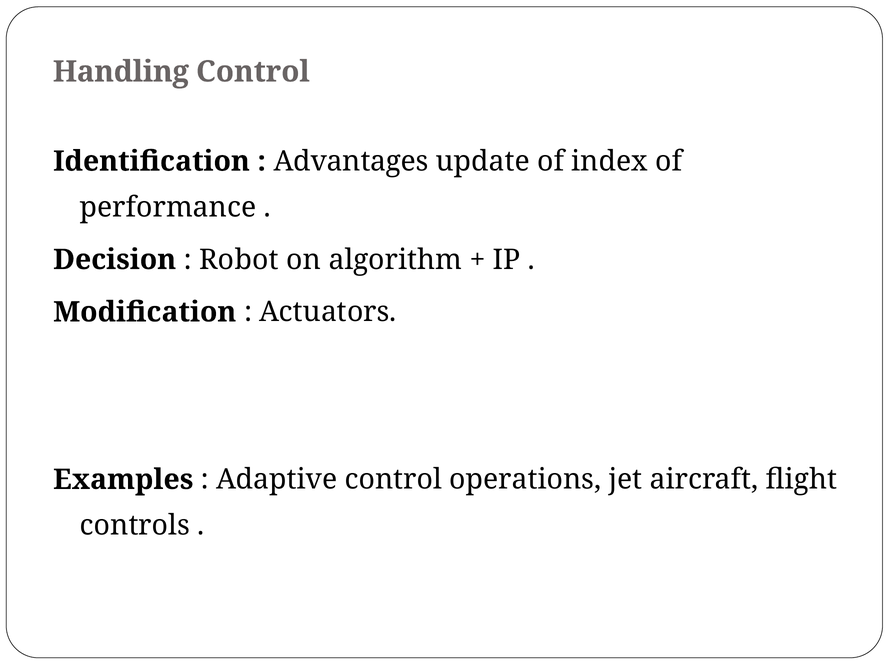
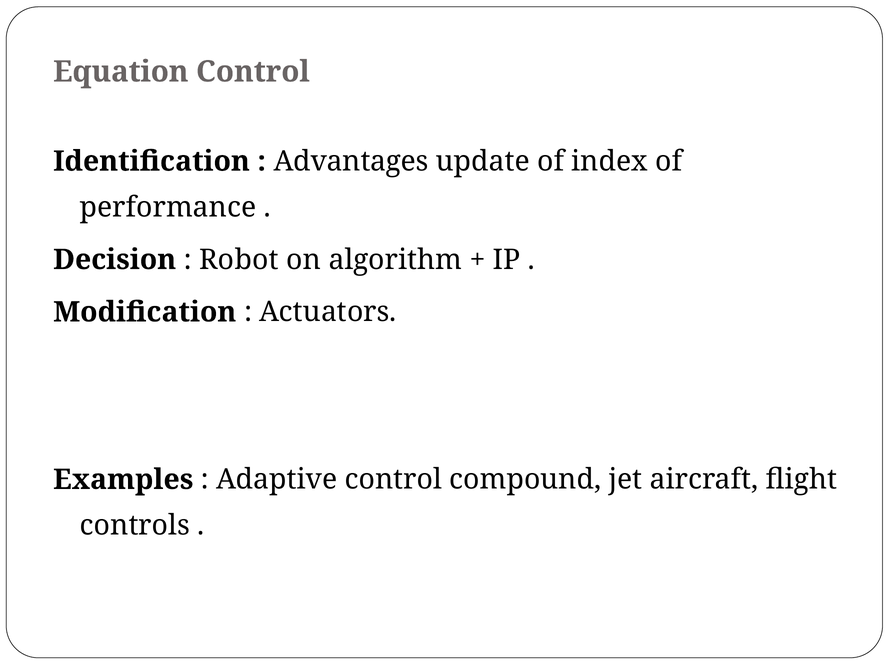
Handling: Handling -> Equation (121, 72)
operations: operations -> compound (525, 479)
